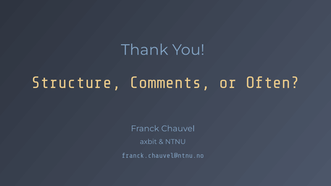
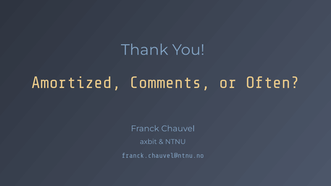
Structure: Structure -> Amortized (76, 83)
